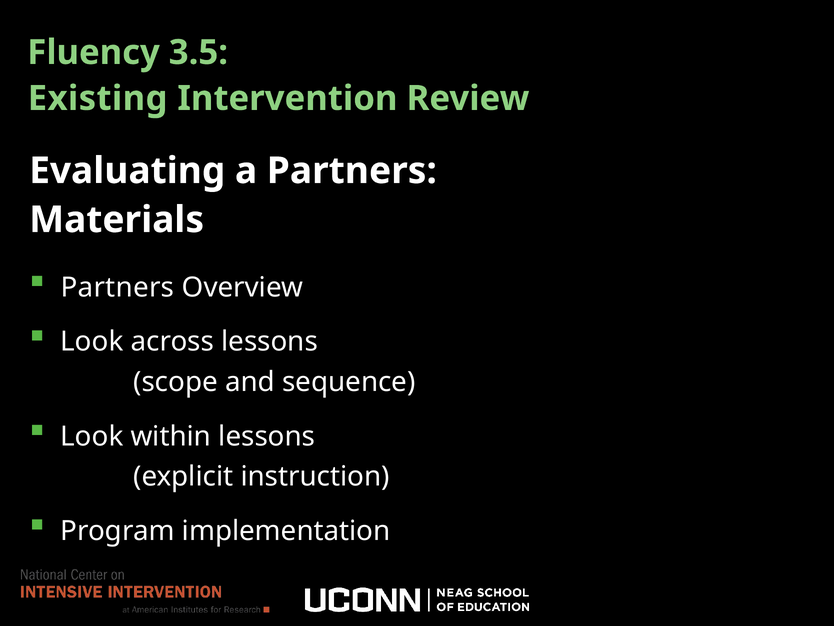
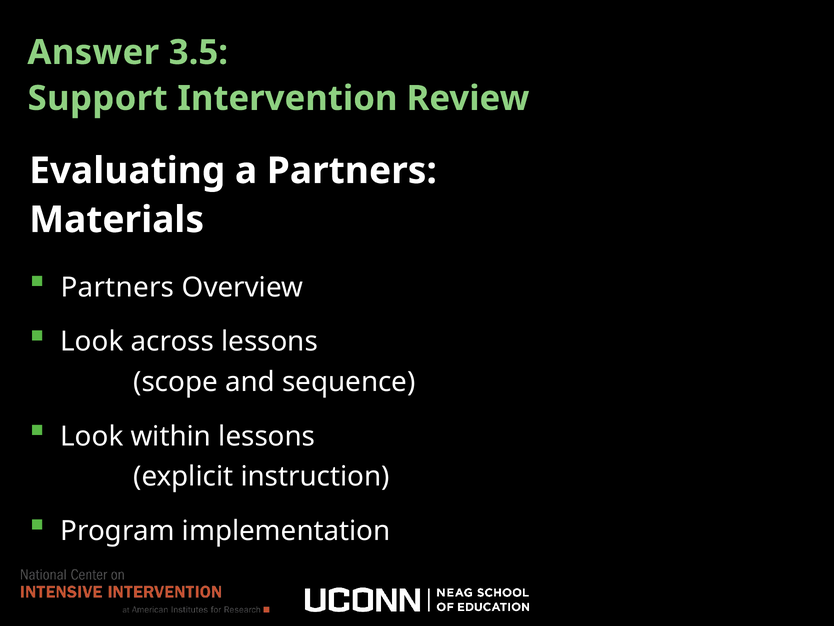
Fluency: Fluency -> Answer (93, 52)
Existing: Existing -> Support (98, 98)
